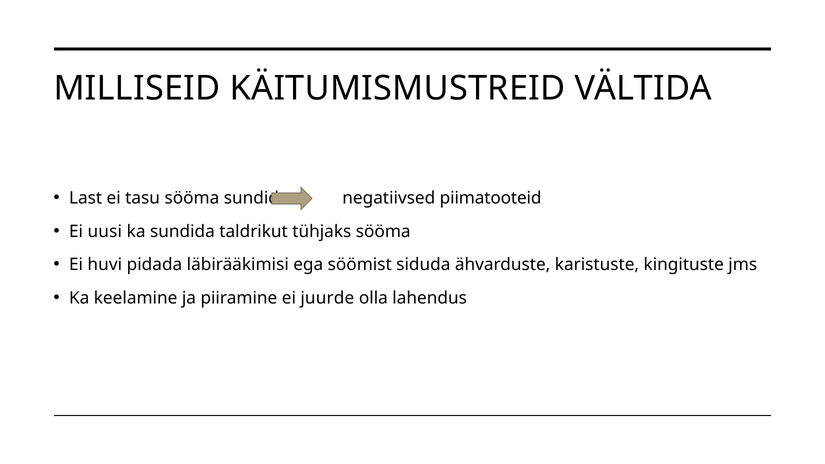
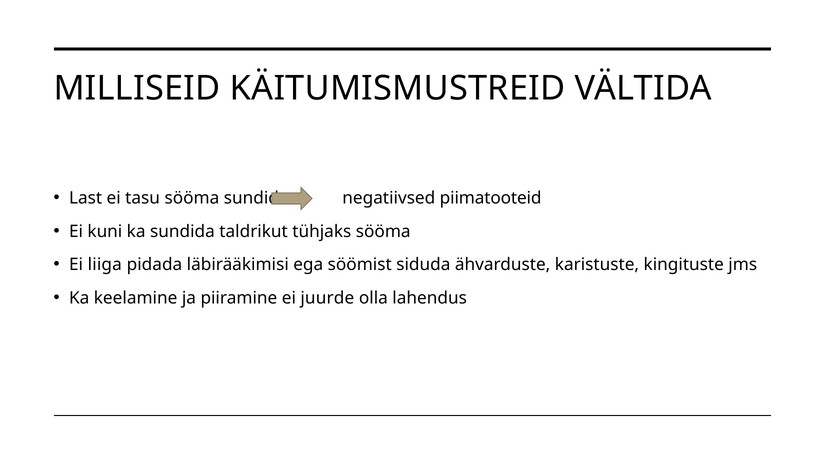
uusi: uusi -> kuni (105, 231)
huvi: huvi -> liiga (105, 265)
